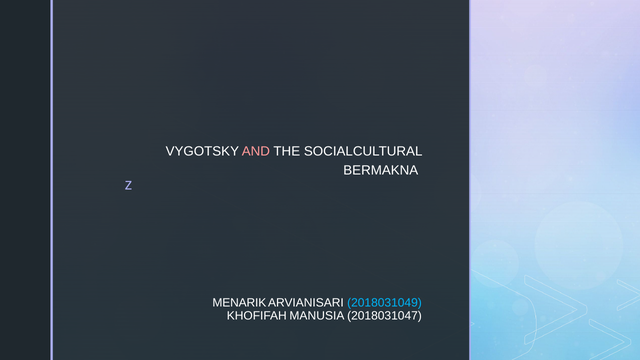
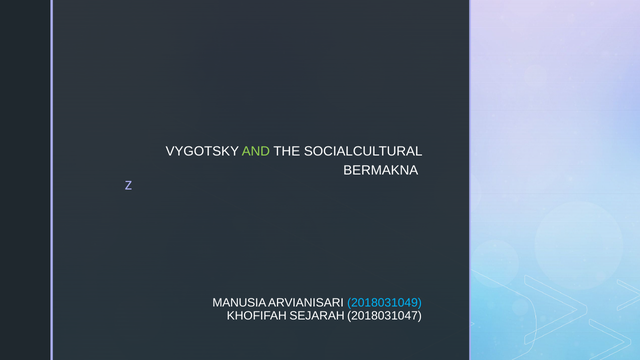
AND colour: pink -> light green (256, 151)
MENARIK: MENARIK -> MANUSIA (239, 303)
MANUSIA: MANUSIA -> SEJARAH (317, 316)
